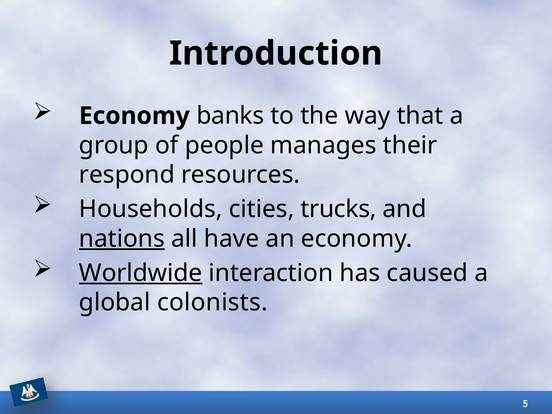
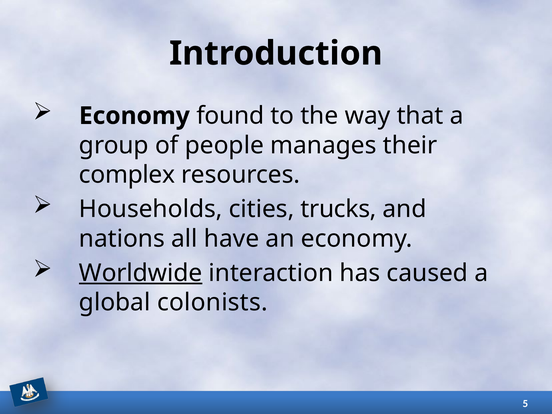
banks: banks -> found (230, 116)
respond: respond -> complex (127, 175)
nations underline: present -> none (122, 239)
